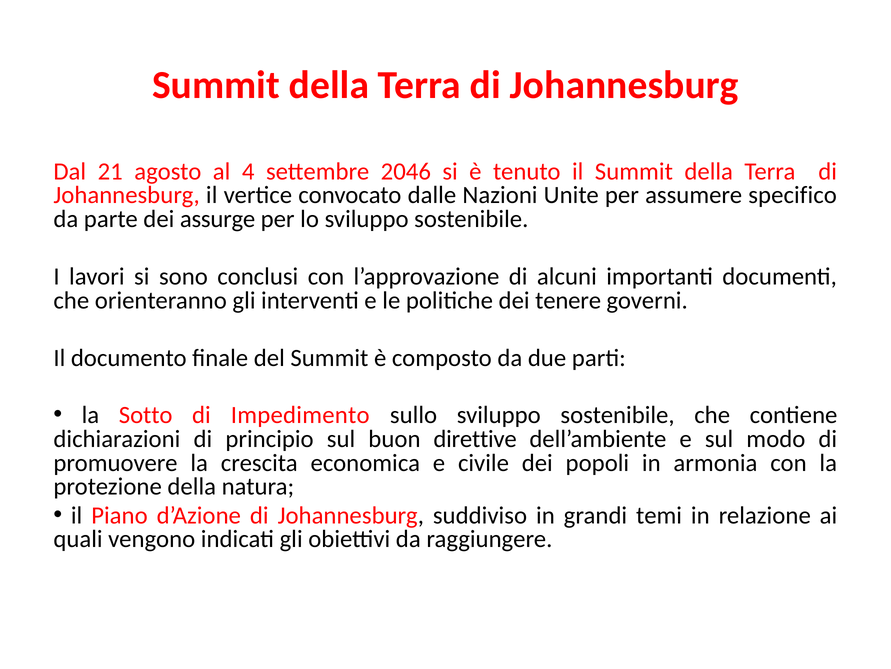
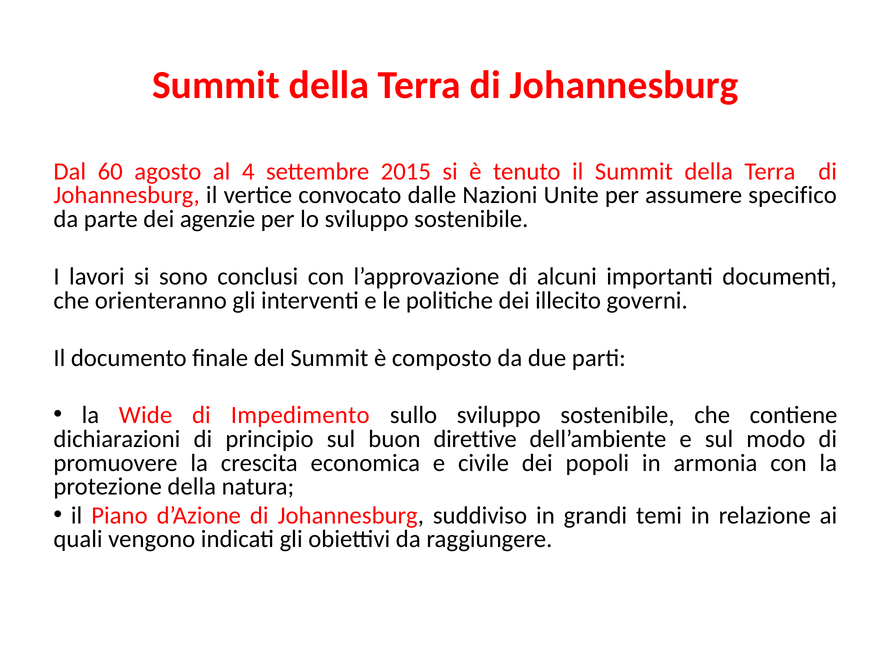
21: 21 -> 60 (110, 171)
2046: 2046 -> 2015 (406, 171)
assurge: assurge -> agenzie (218, 219)
tenere: tenere -> illecito (568, 300)
Sotto: Sotto -> Wide (146, 415)
